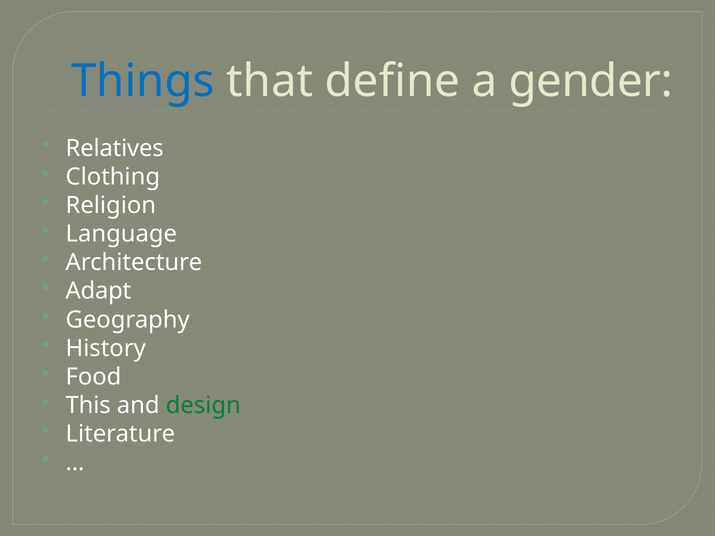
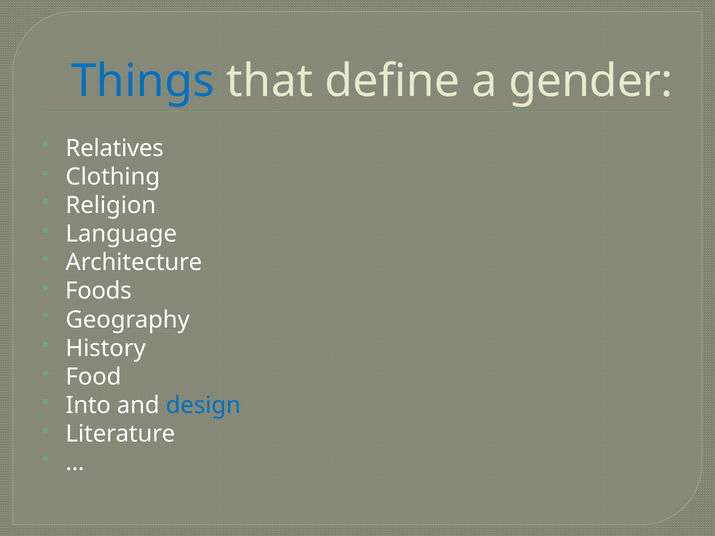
Adapt: Adapt -> Foods (98, 291)
This: This -> Into (88, 406)
design colour: green -> blue (203, 406)
